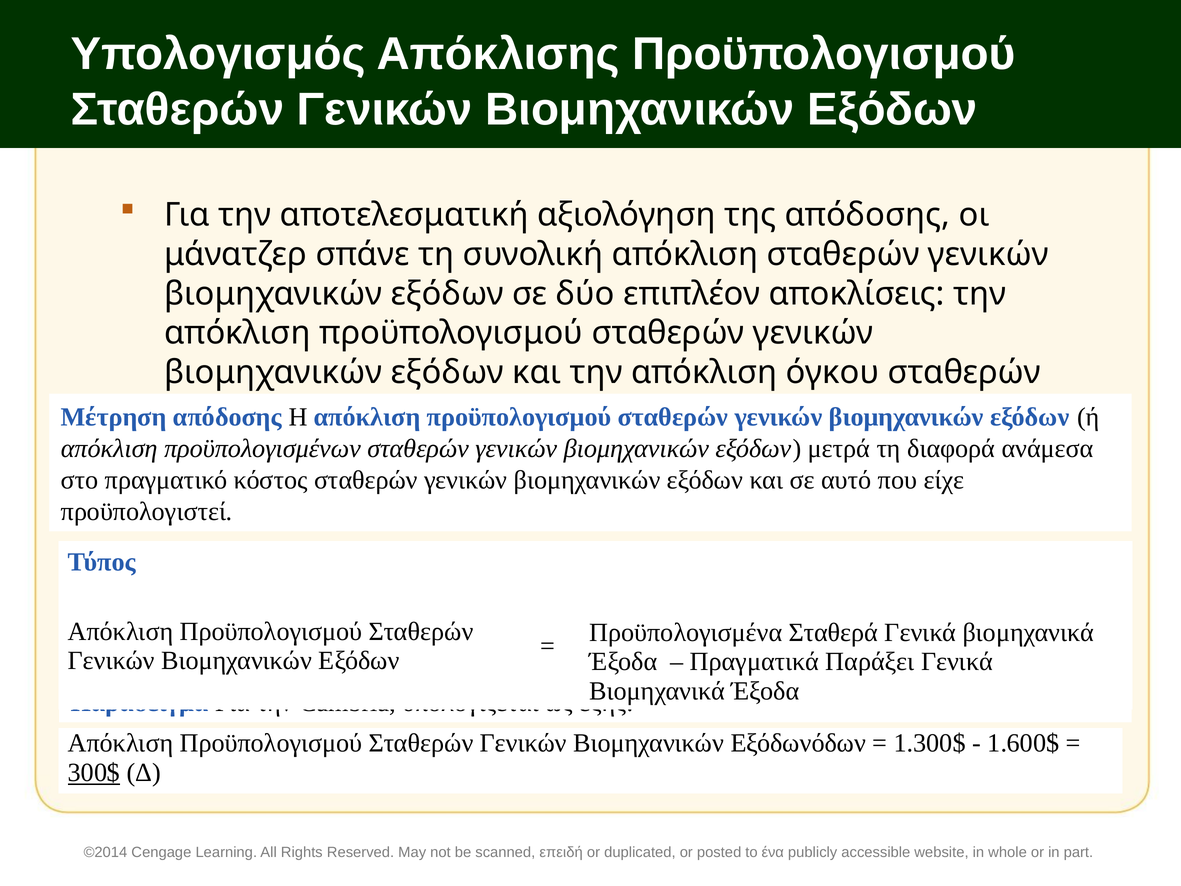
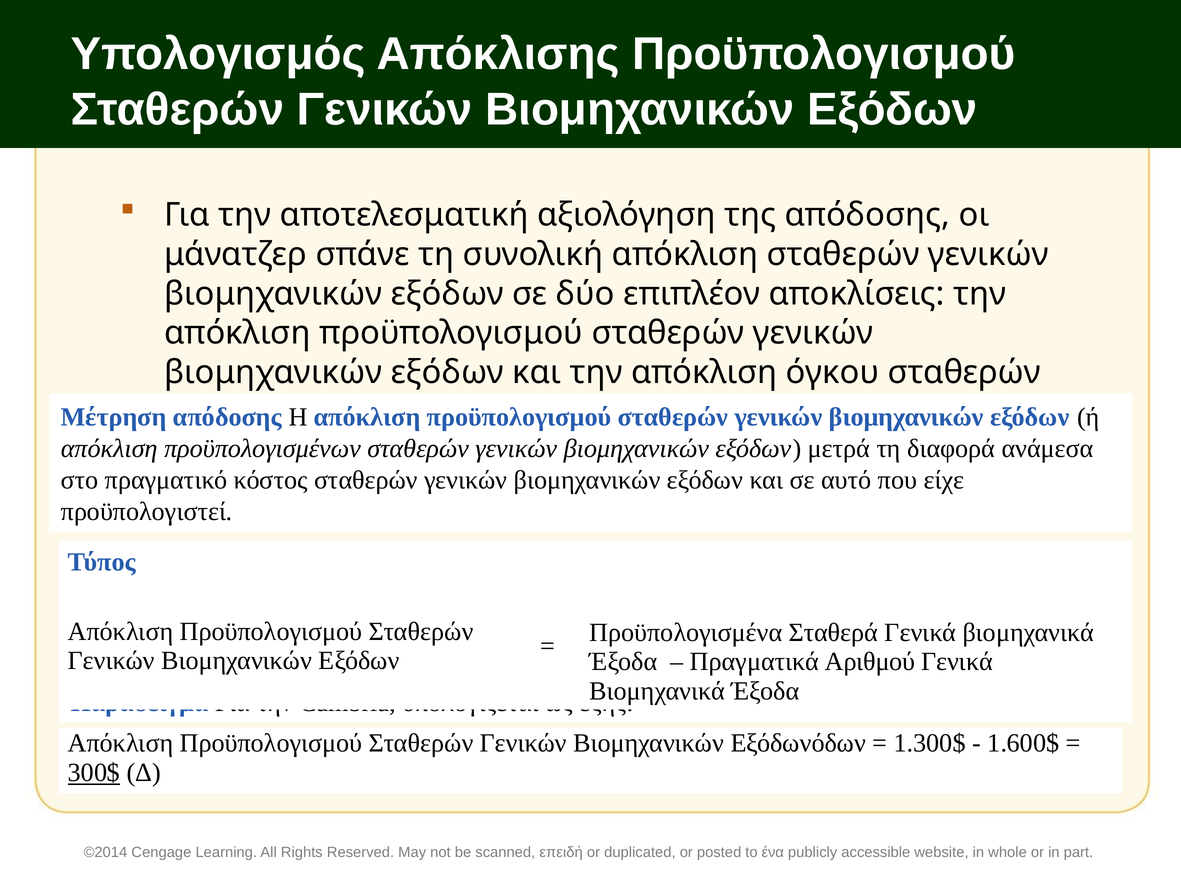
Παράξει: Παράξει -> Αριθμού (870, 662)
